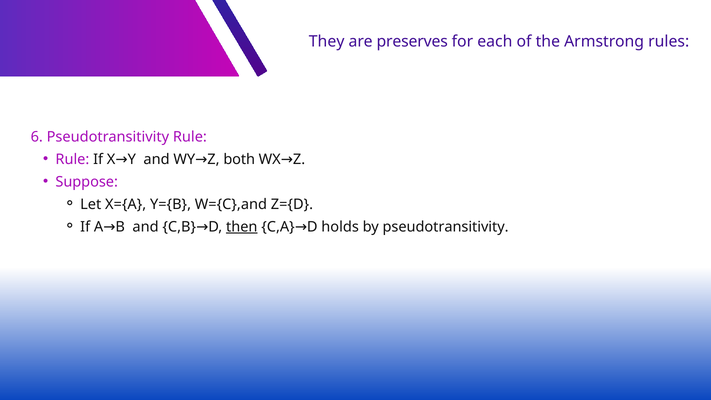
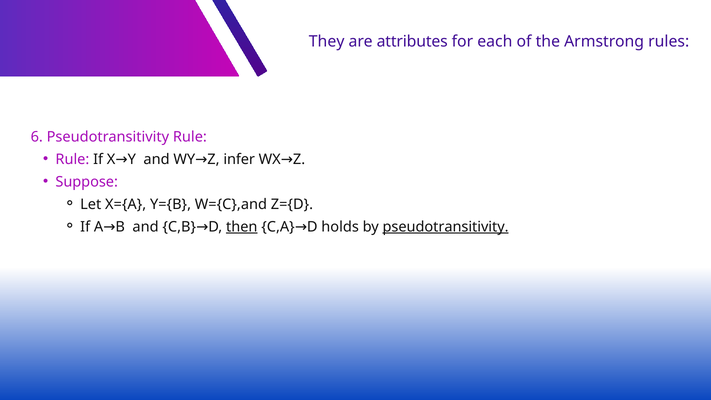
preserves: preserves -> attributes (412, 41)
both: both -> infer (239, 159)
pseudotransitivity underline: none -> present (446, 227)
